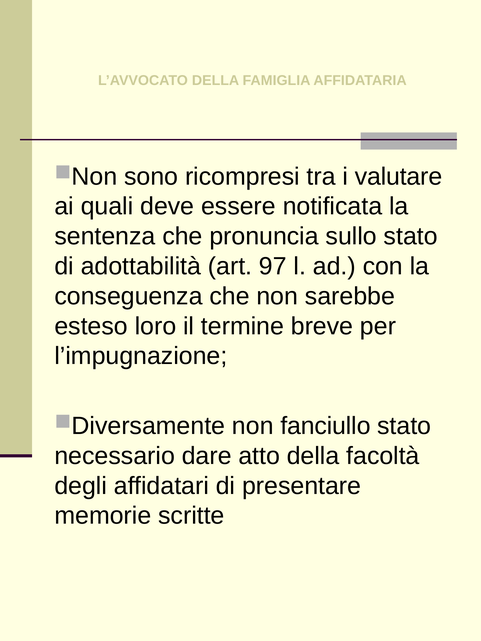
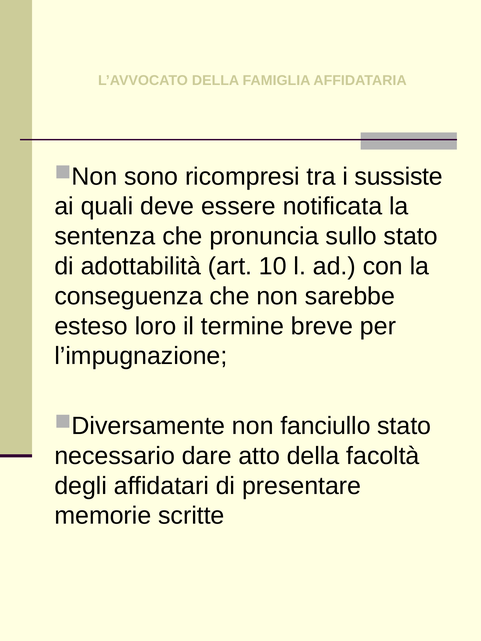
valutare: valutare -> sussiste (399, 177)
97: 97 -> 10 (273, 266)
